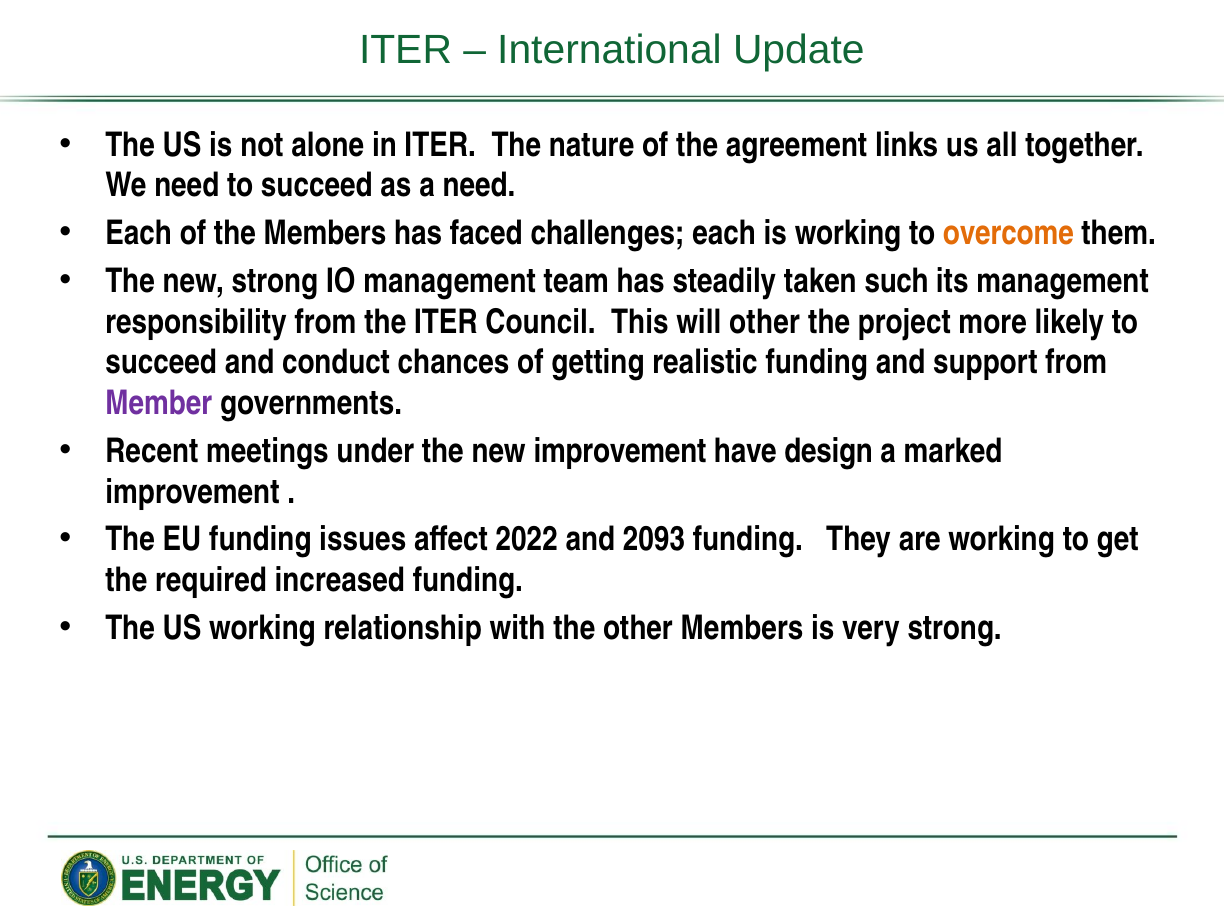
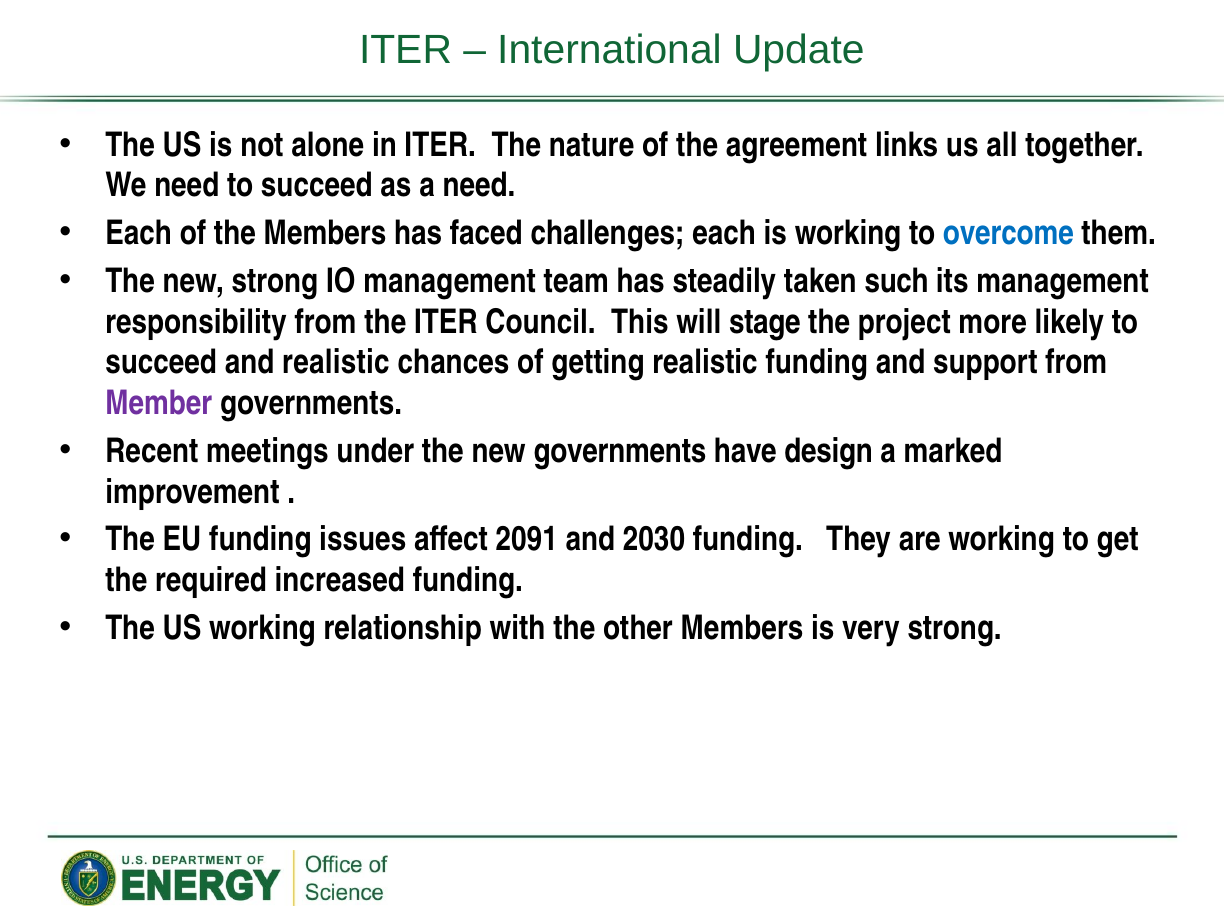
overcome colour: orange -> blue (1008, 233)
will other: other -> stage (765, 322)
and conduct: conduct -> realistic (336, 363)
new improvement: improvement -> governments (620, 451)
2022: 2022 -> 2091 (527, 539)
2093: 2093 -> 2030 (654, 539)
